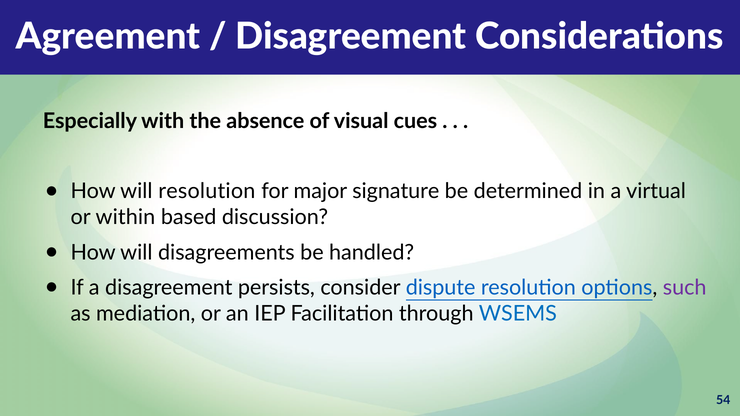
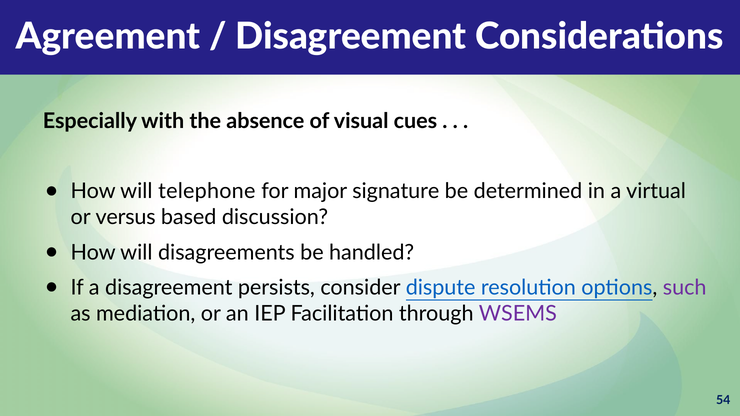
will resolution: resolution -> telephone (207, 191)
within: within -> versus (126, 217)
WSEMS colour: blue -> purple (518, 314)
